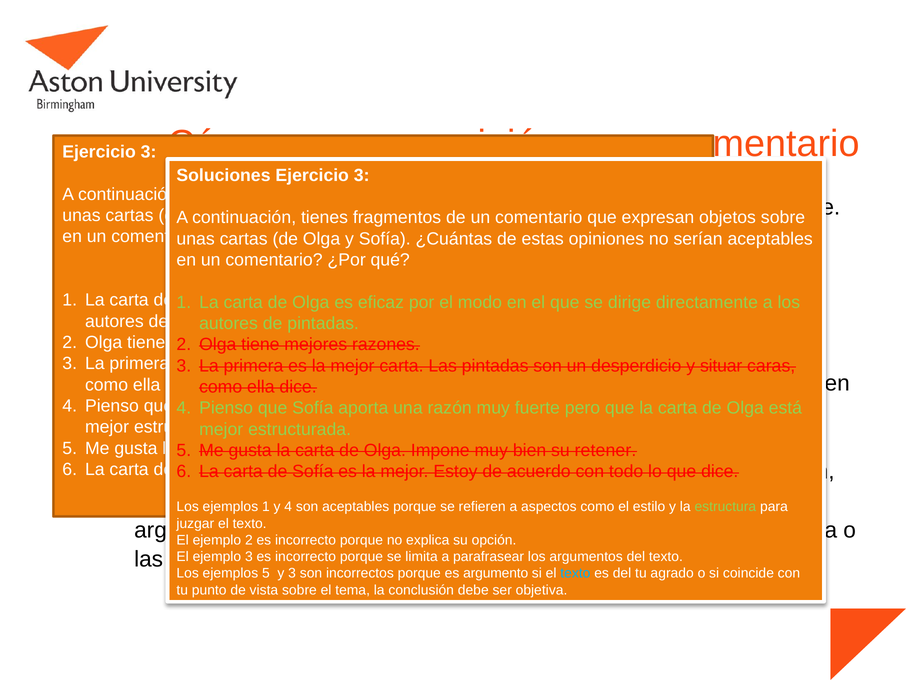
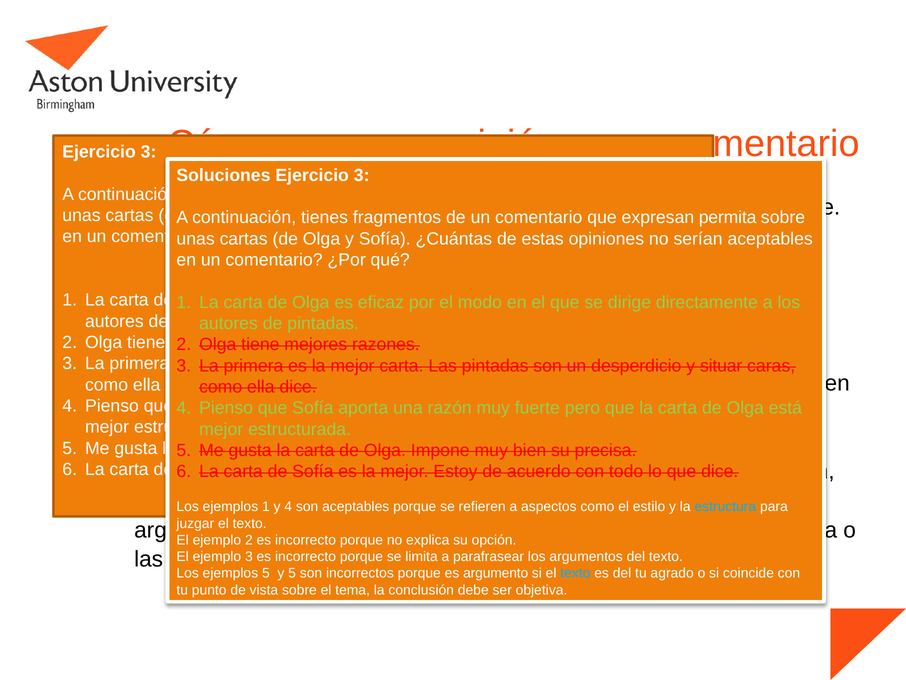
objetos: objetos -> permita (728, 217)
retener: retener -> precisa (606, 450)
estructura colour: light green -> light blue (725, 506)
y 3: 3 -> 5 (292, 573)
